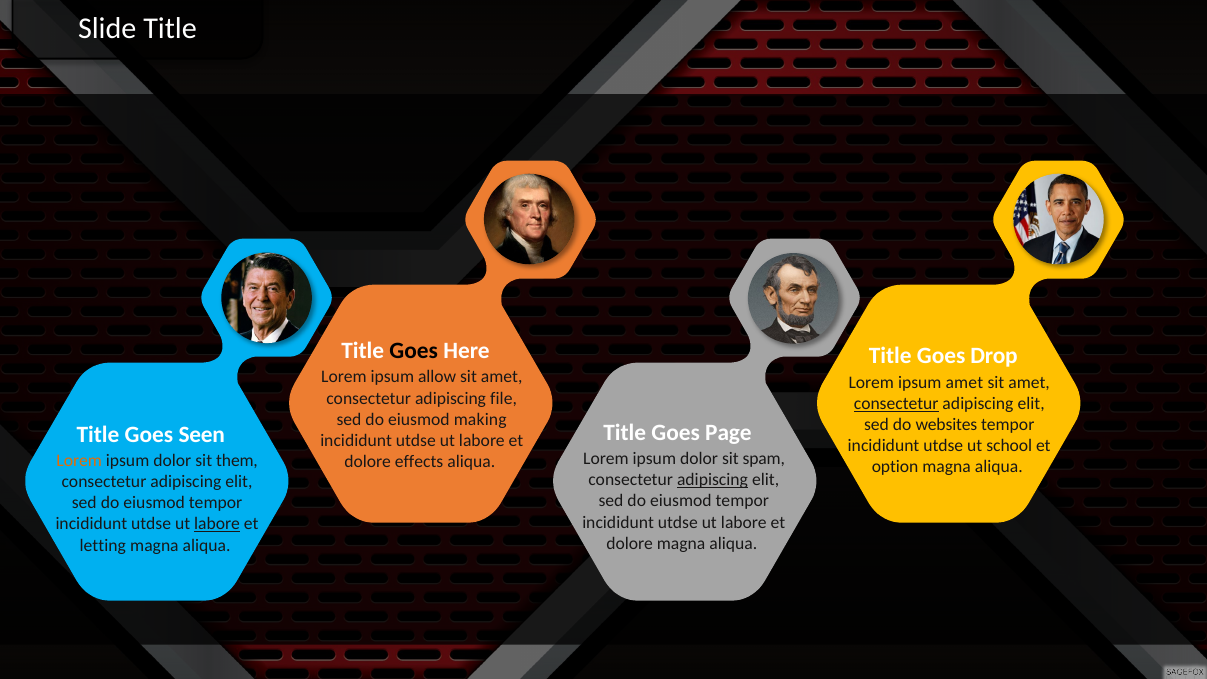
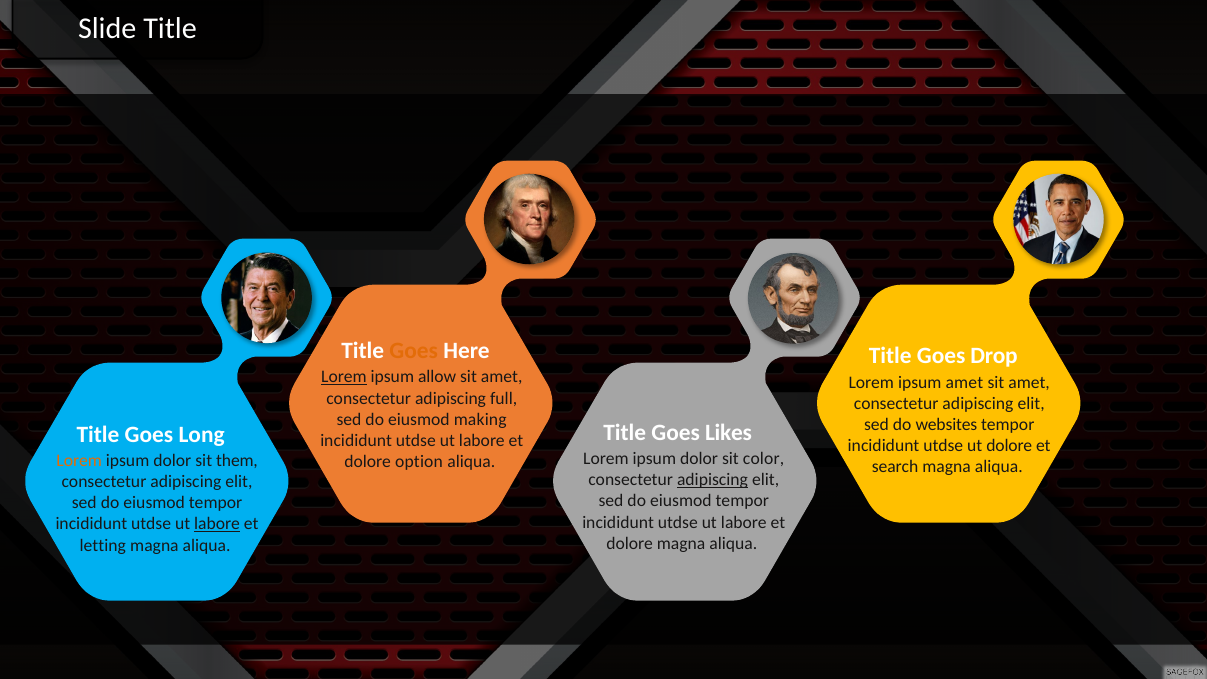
Goes colour: black -> orange (414, 351)
Lorem underline: none -> present (344, 377)
file: file -> full (504, 398)
consectetur underline: present -> none (896, 403)
Page: Page -> Likes (728, 433)
Seen: Seen -> Long (202, 435)
ut school: school -> dolore (1009, 446)
spam: spam -> color (764, 459)
effects: effects -> option (419, 462)
option: option -> search (895, 467)
